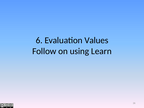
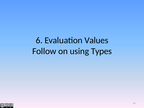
Learn: Learn -> Types (101, 51)
